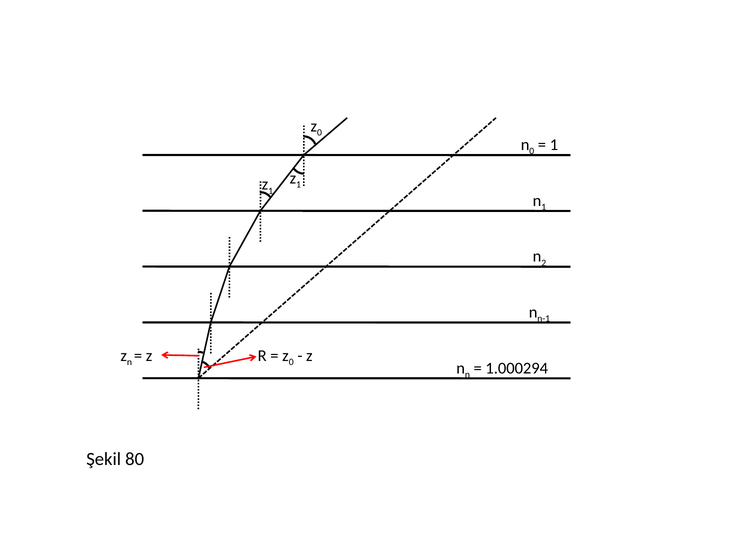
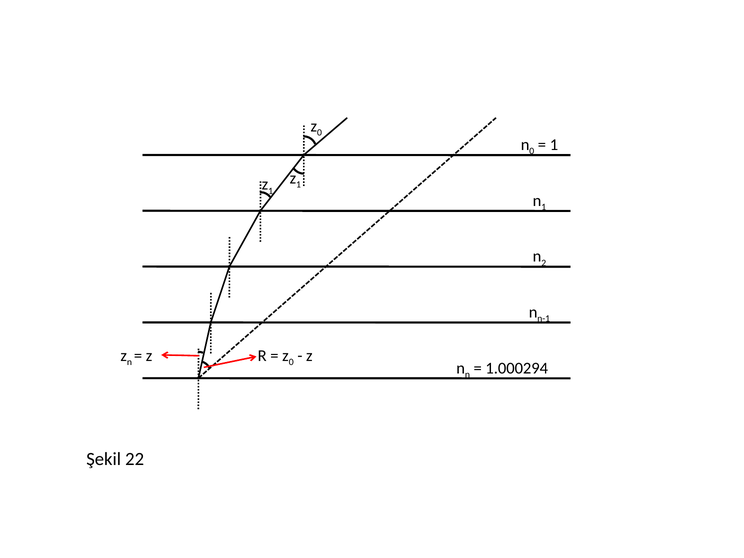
80: 80 -> 22 (135, 459)
